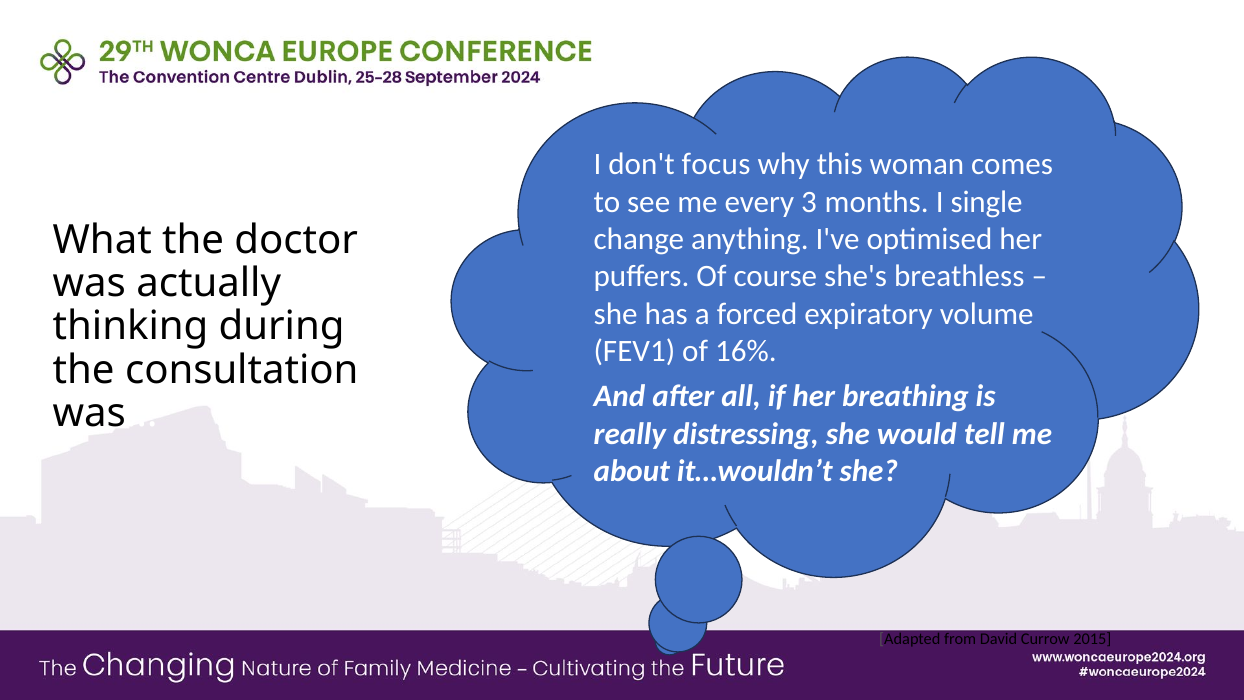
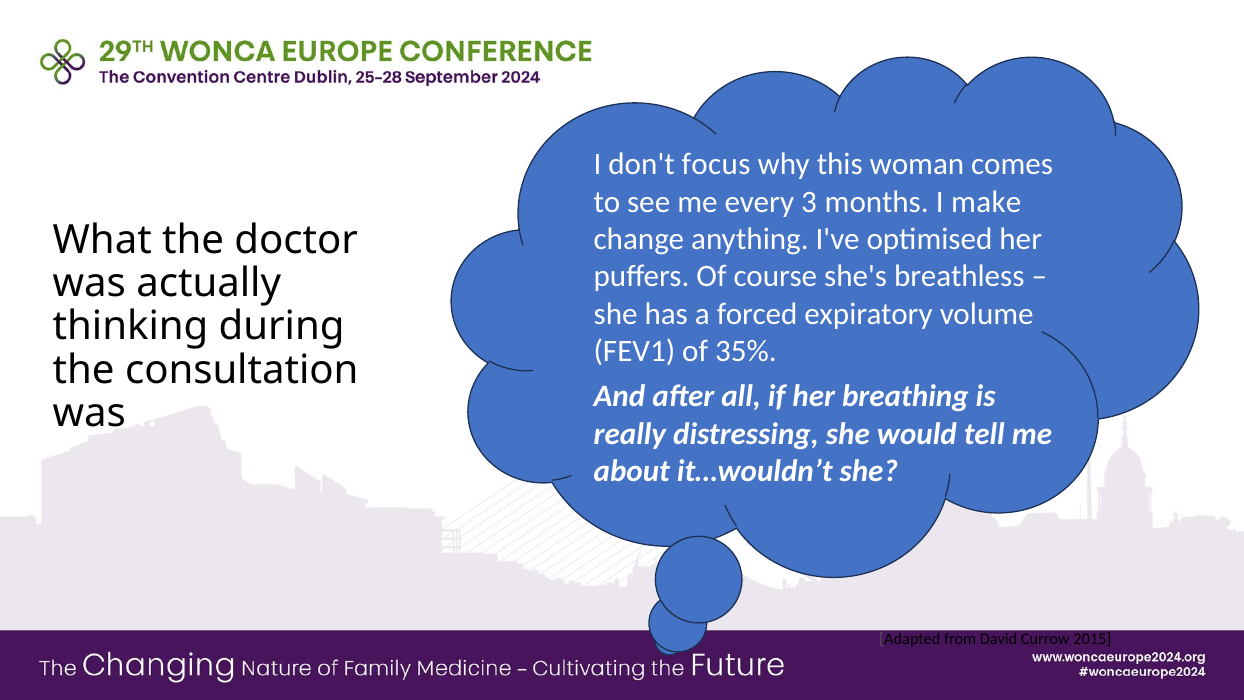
single: single -> make (986, 202)
16%: 16% -> 35% (746, 351)
